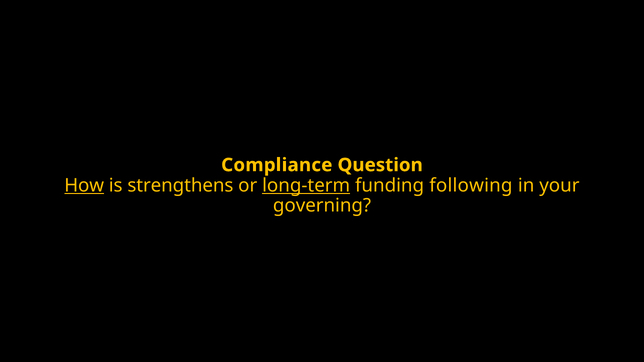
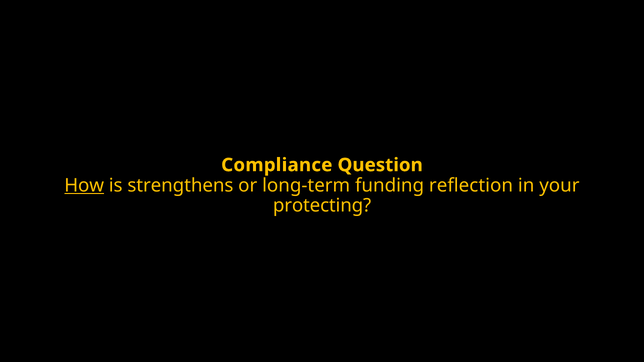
long-term underline: present -> none (306, 185)
following: following -> reflection (471, 185)
governing: governing -> protecting (322, 206)
